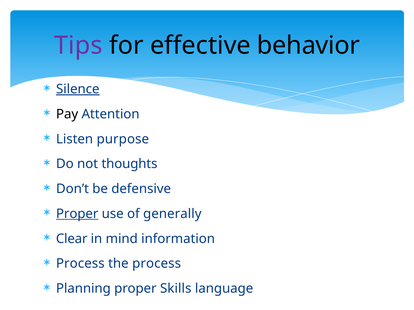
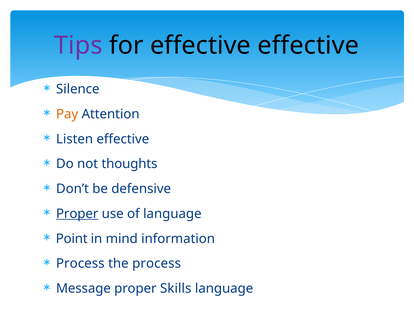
effective behavior: behavior -> effective (308, 45)
Silence underline: present -> none (78, 89)
Pay colour: black -> orange (67, 114)
Listen purpose: purpose -> effective (123, 139)
of generally: generally -> language (172, 214)
Clear: Clear -> Point (72, 239)
Planning: Planning -> Message (83, 289)
